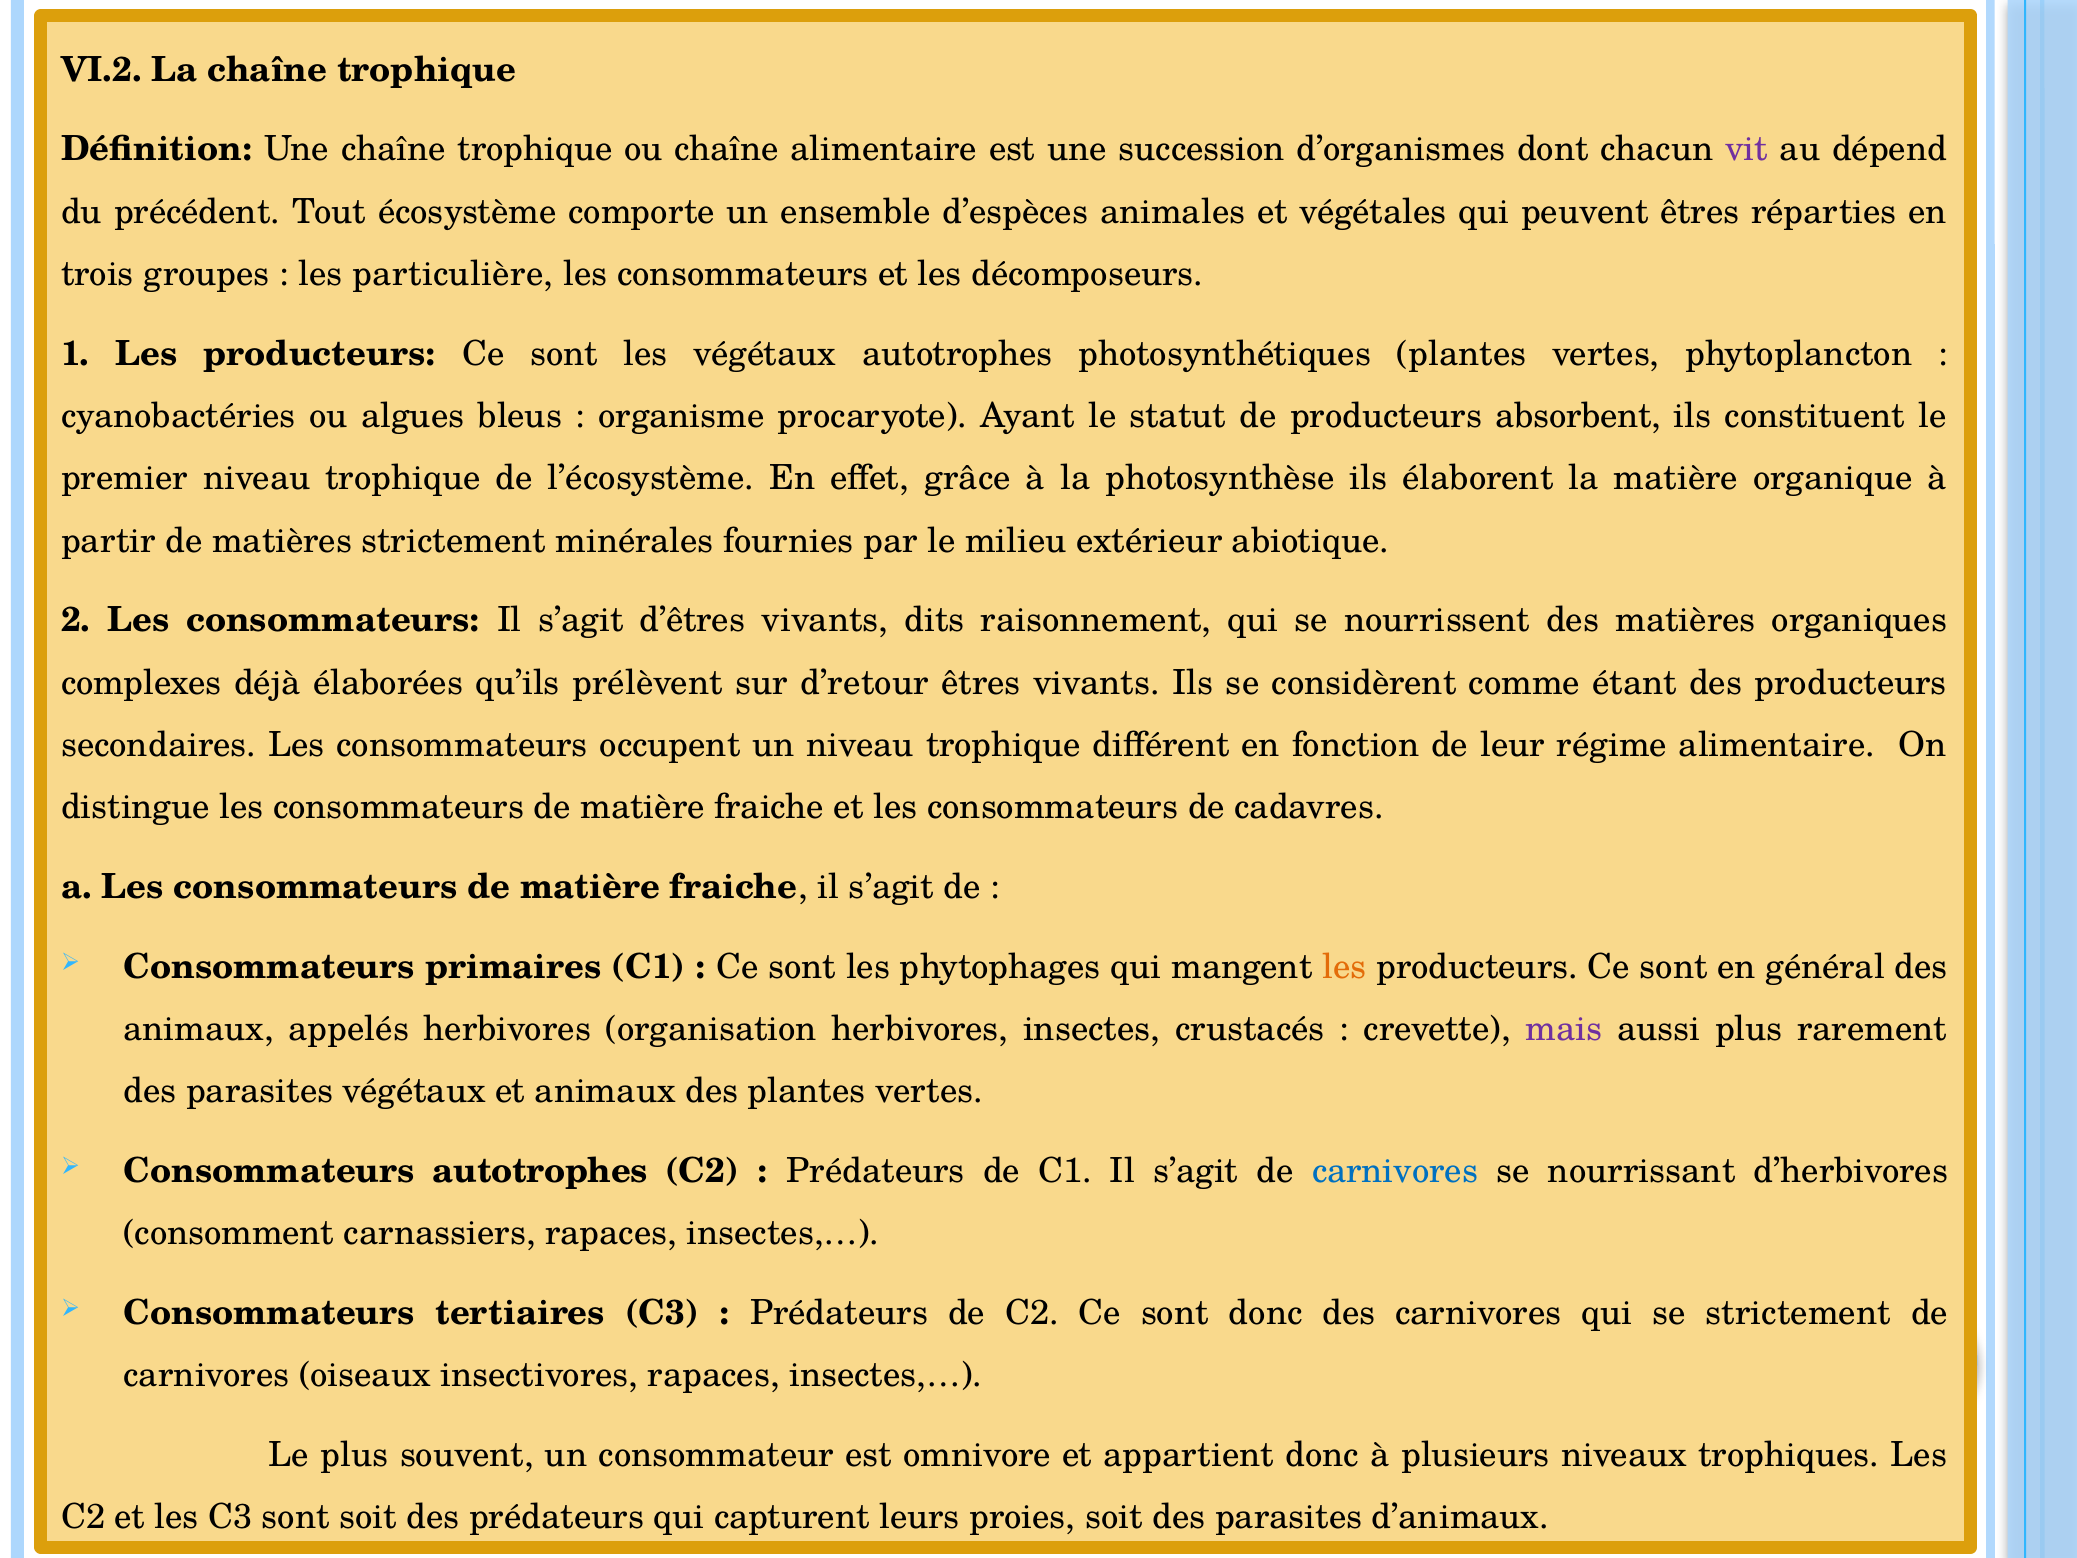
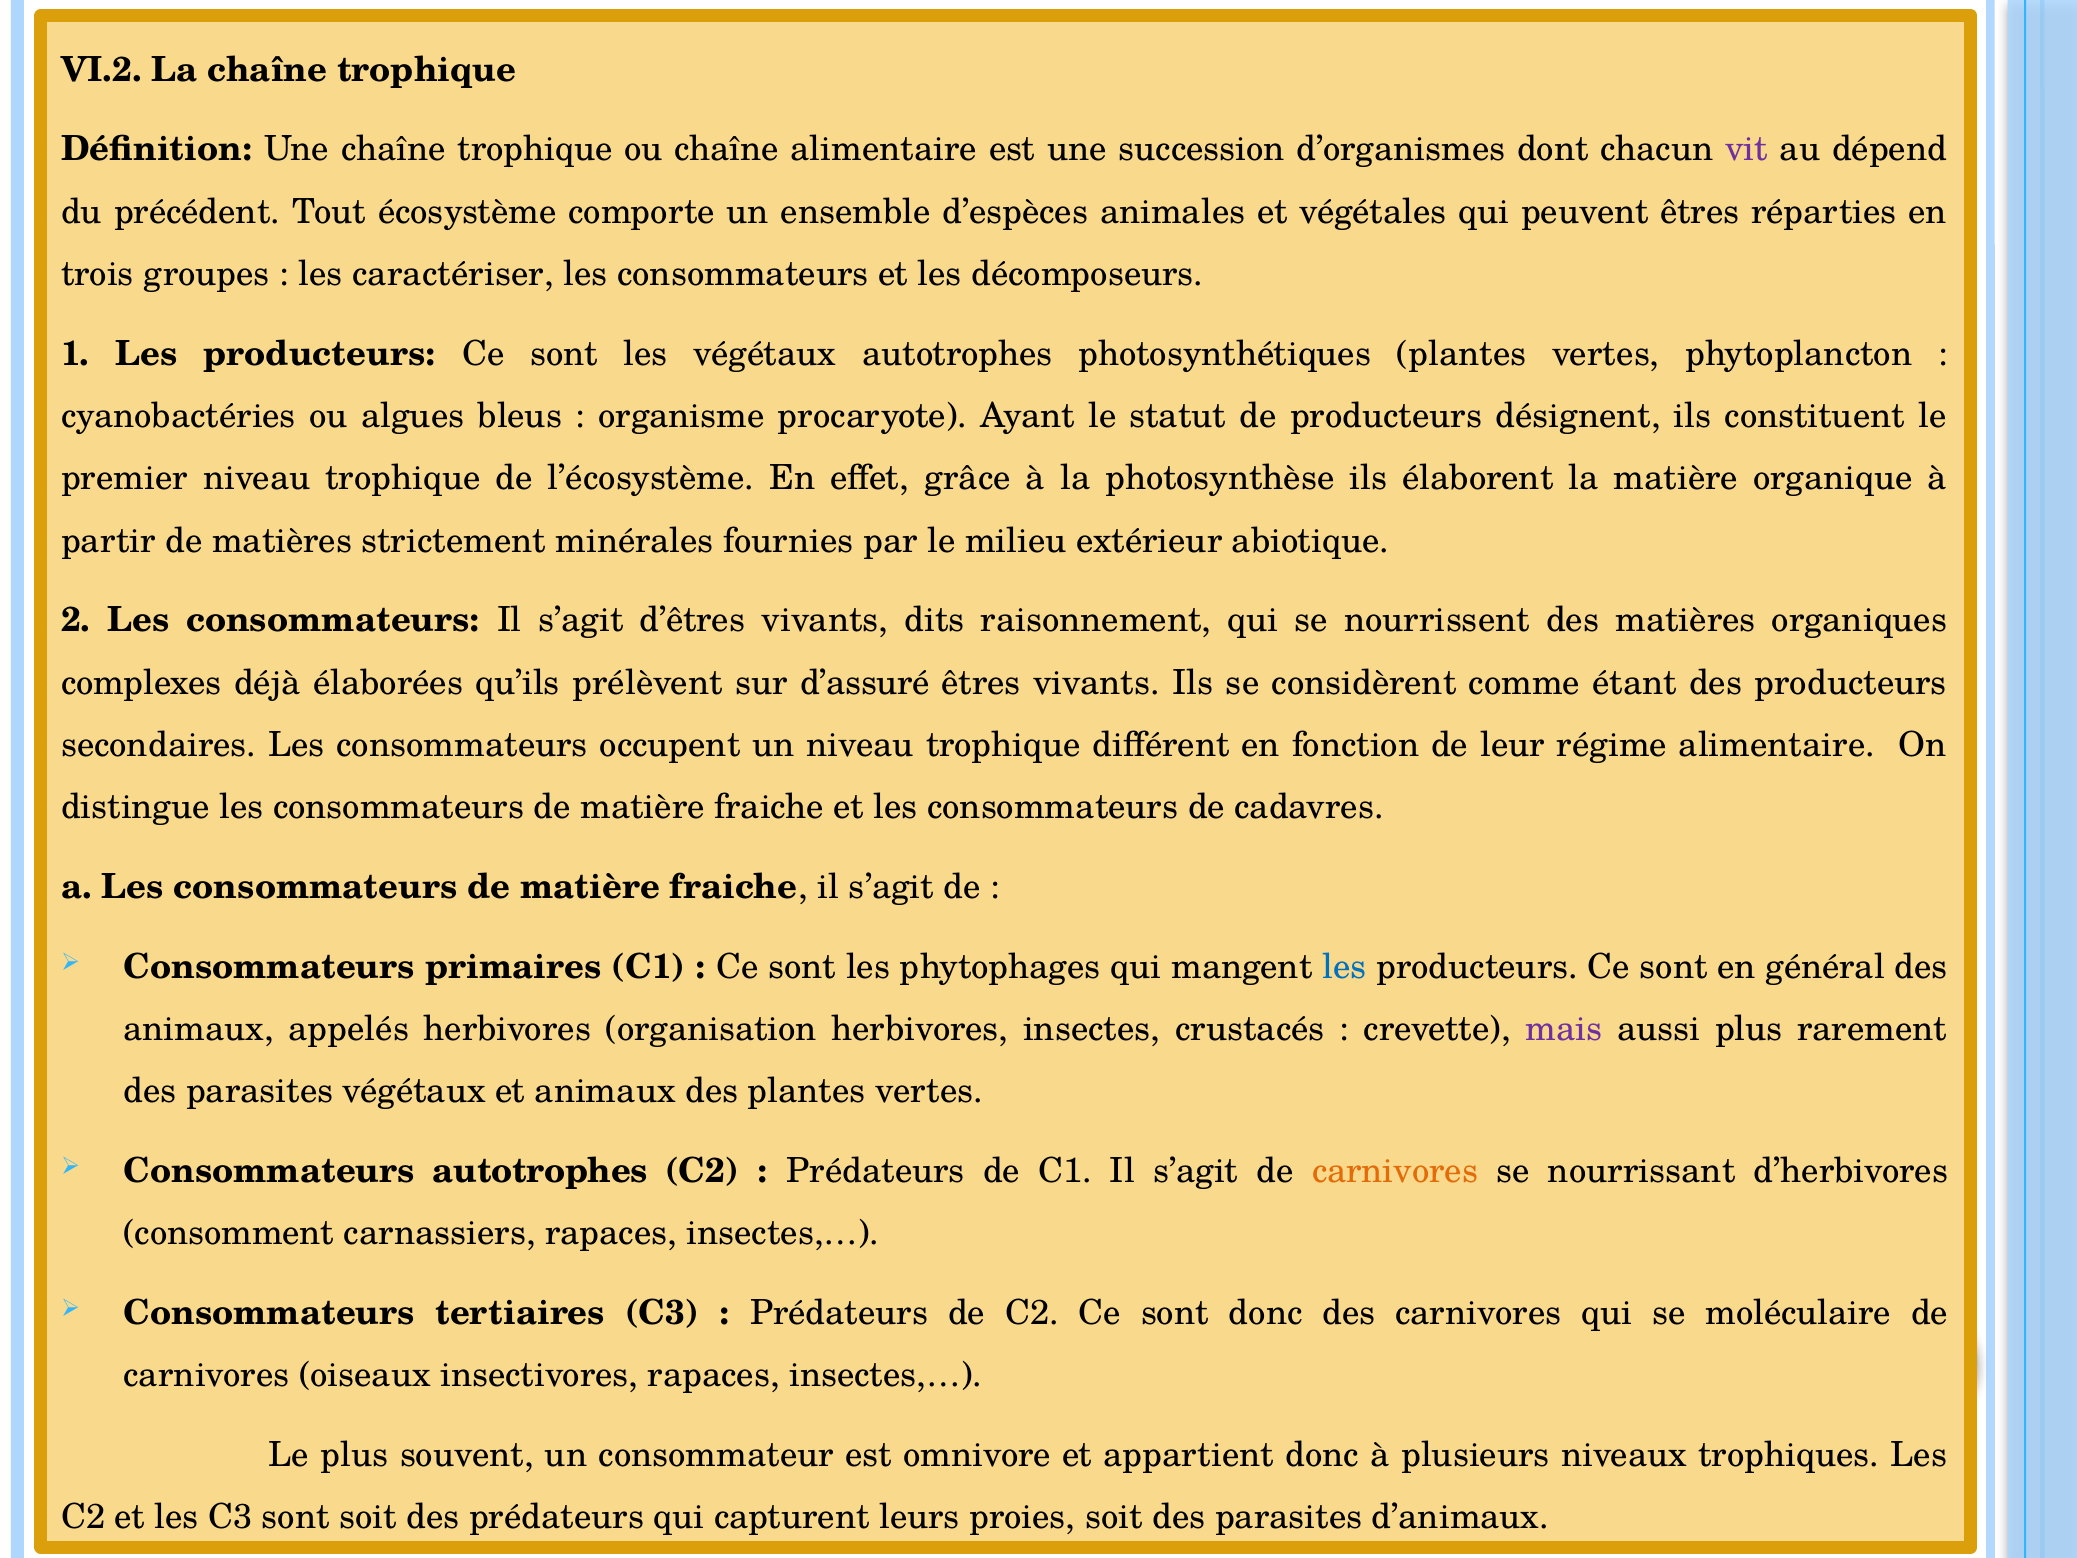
particulière: particulière -> caractériser (453, 274)
absorbent: absorbent -> désignent (1578, 416)
d’retour: d’retour -> d’assuré (865, 683)
les colour: orange -> blue (1344, 967)
carnivores colour: blue -> orange (1395, 1171)
se strictement: strictement -> moléculaire (1798, 1313)
